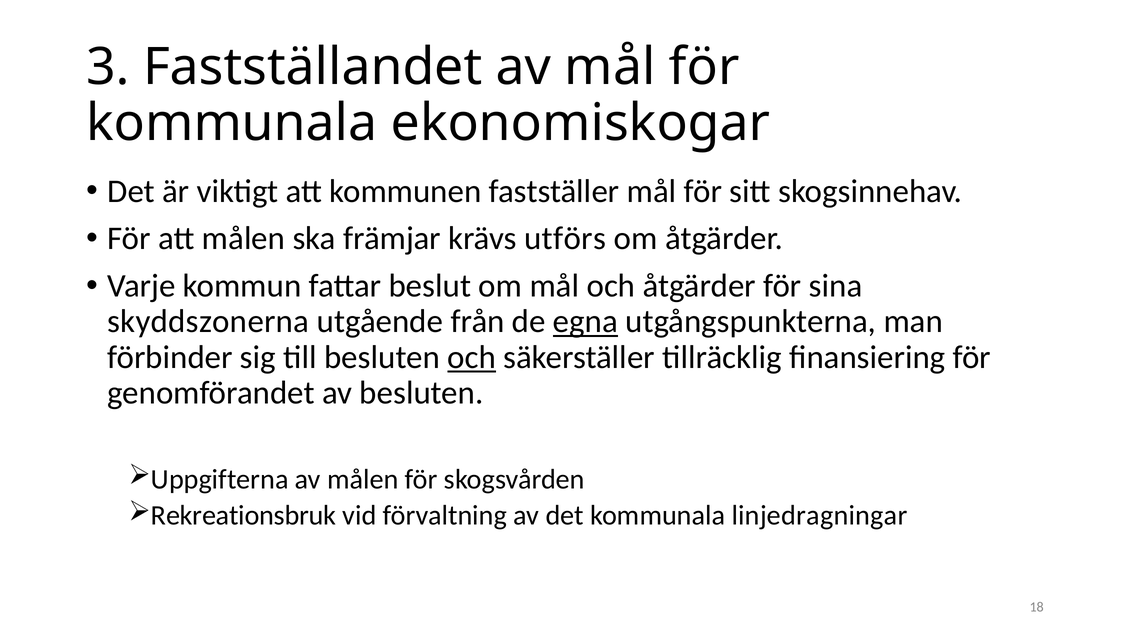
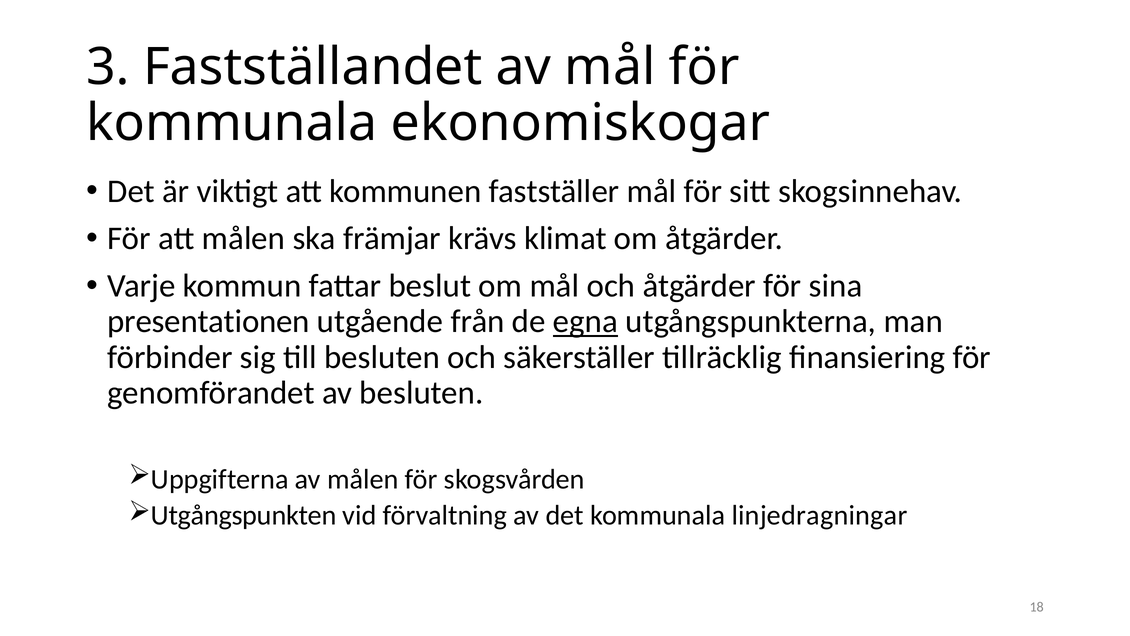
utförs: utförs -> klimat (565, 238)
skyddszonerna: skyddszonerna -> presentationen (209, 321)
och underline: present -> none (472, 357)
Rekreationsbruk: Rekreationsbruk -> Utgångspunkten (244, 515)
